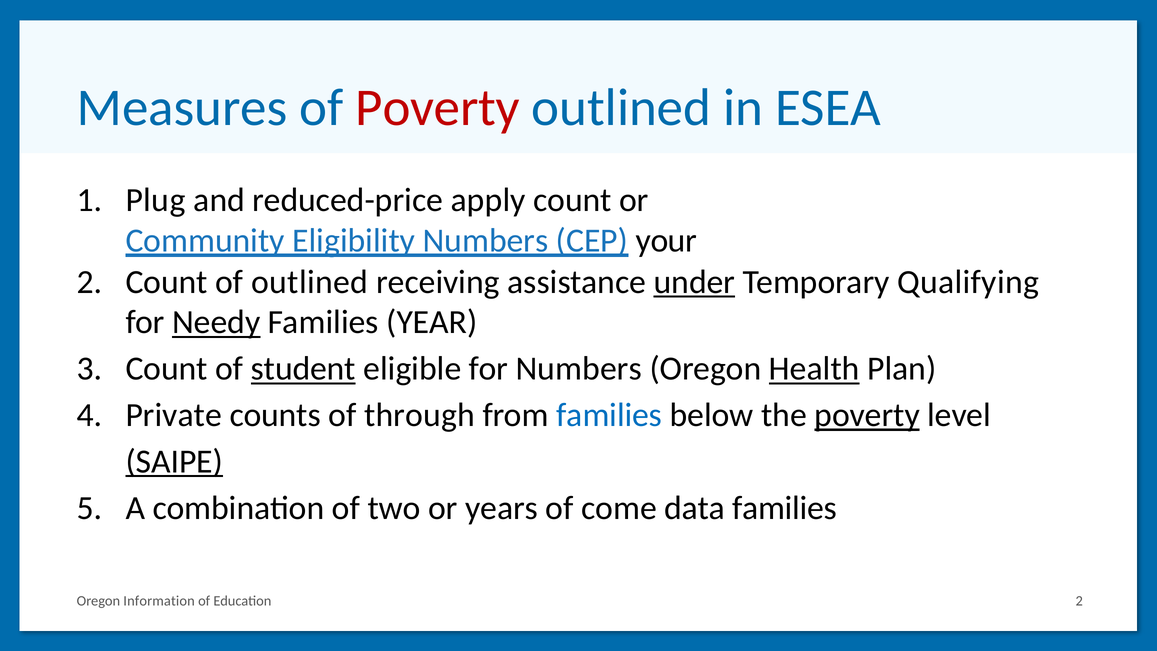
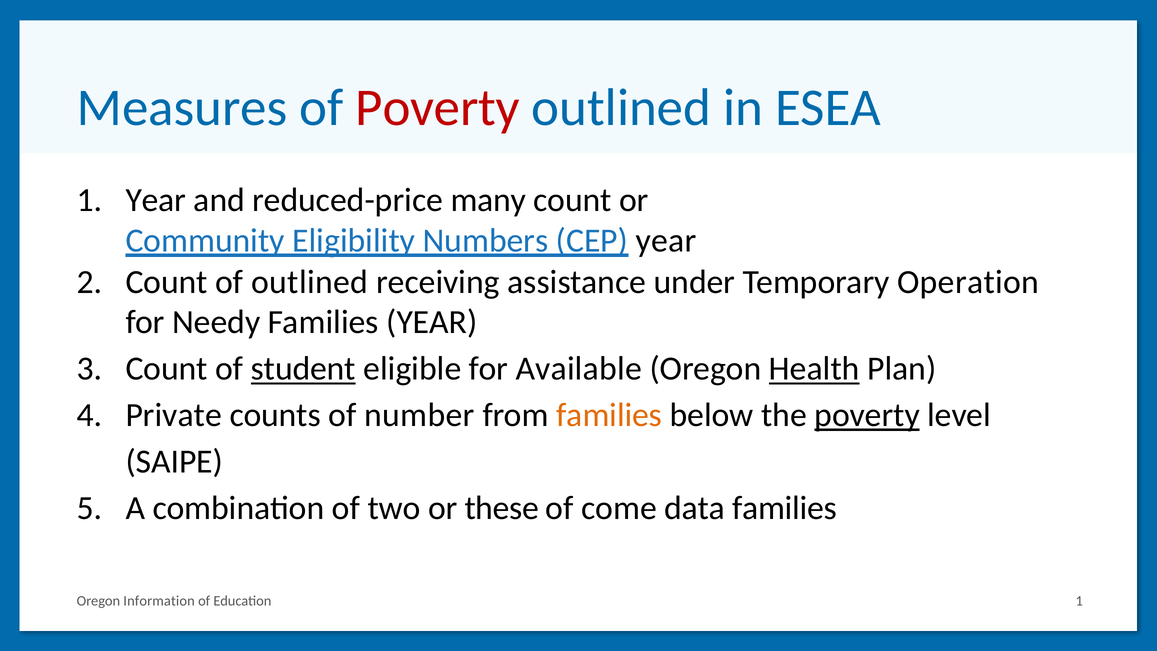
Plug: Plug -> Year (156, 200)
apply: apply -> many (488, 200)
CEP your: your -> year (666, 241)
under underline: present -> none (694, 282)
Qualifying: Qualifying -> Operation (968, 282)
Needy underline: present -> none (216, 322)
for Numbers: Numbers -> Available (579, 369)
through: through -> number (419, 415)
families colour: blue -> orange (609, 415)
SAIPE underline: present -> none (174, 462)
years: years -> these (502, 508)
Education 2: 2 -> 1 (1079, 601)
